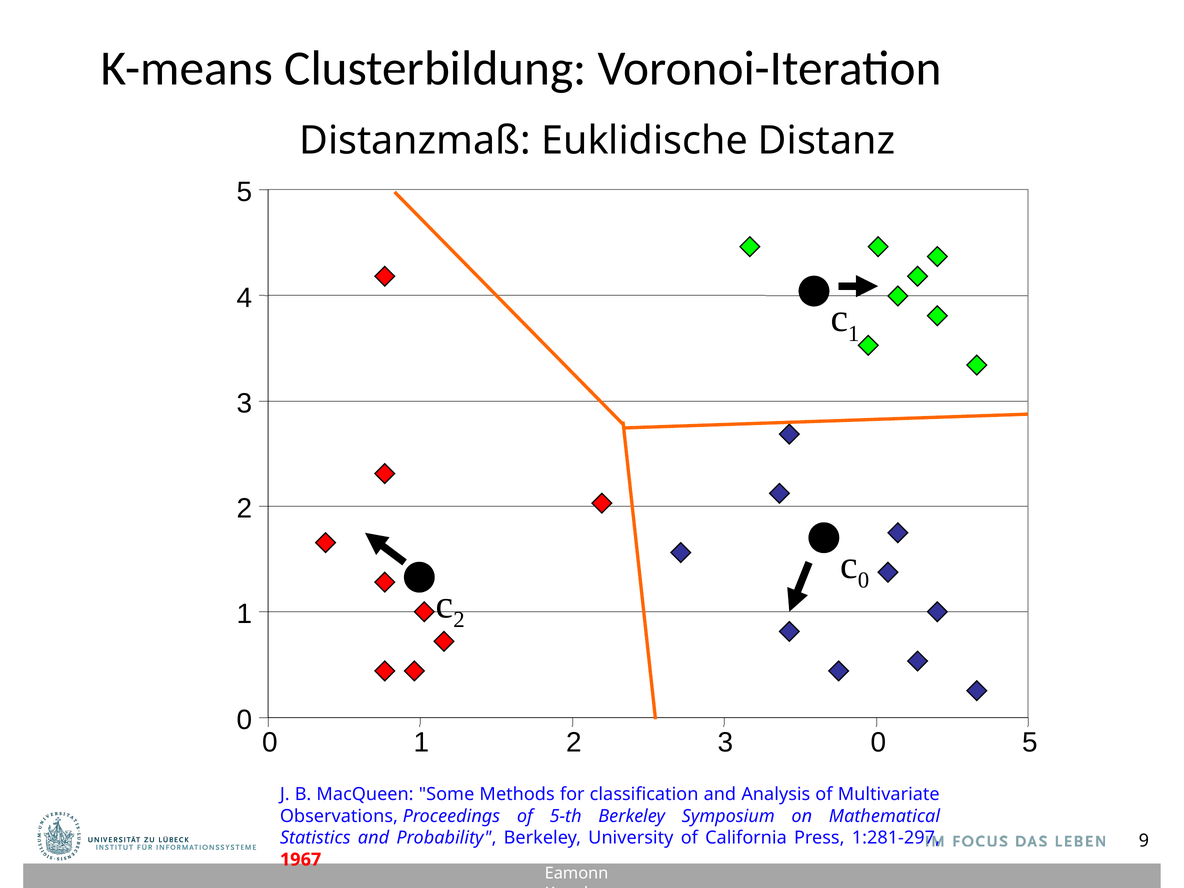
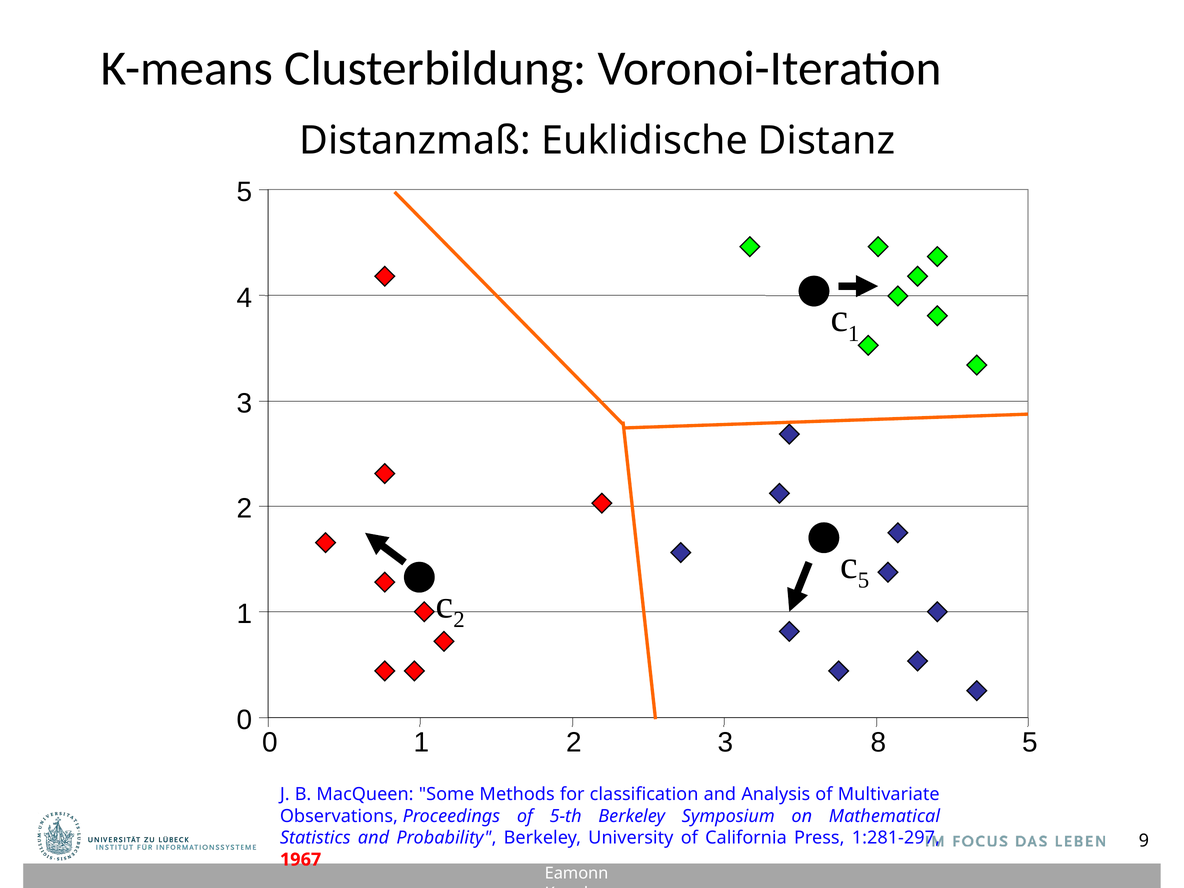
0: 0 -> 5 (863, 580)
3 0: 0 -> 8 (878, 742)
